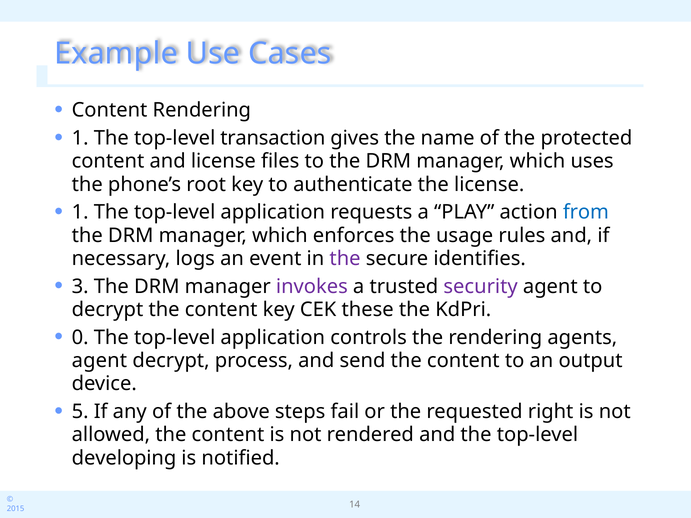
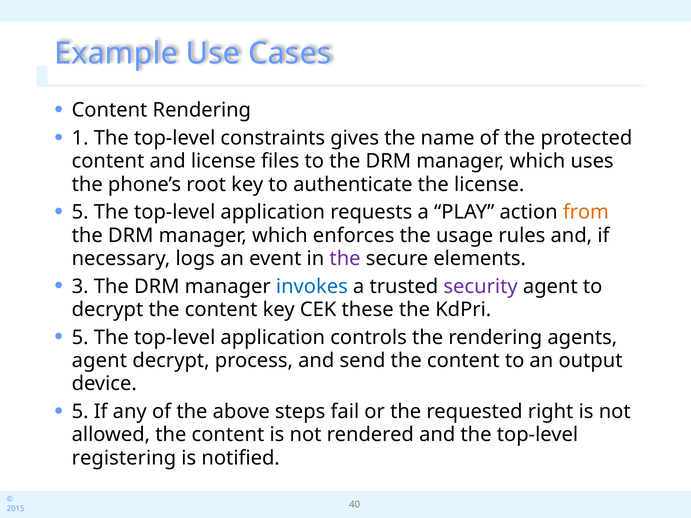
transaction: transaction -> constraints (273, 138)
1: 1 -> 5 (80, 212)
from colour: blue -> orange (586, 212)
identifies: identifies -> elements (480, 259)
invokes colour: purple -> blue (312, 287)
0: 0 -> 5 (80, 338)
developing: developing -> registering (124, 458)
14: 14 -> 40 (355, 505)
